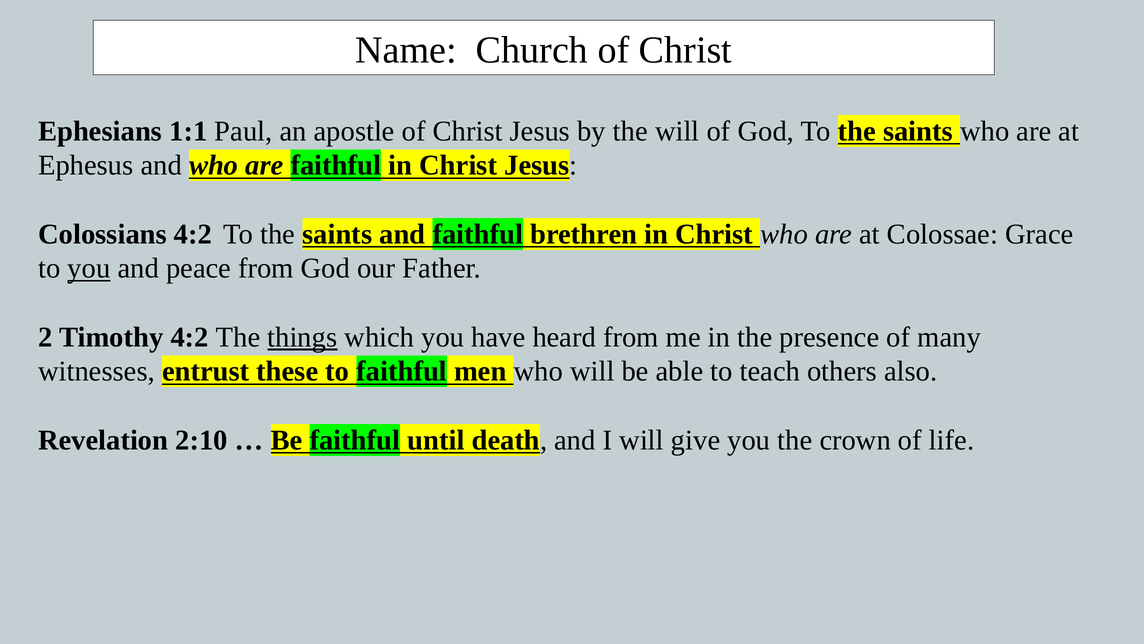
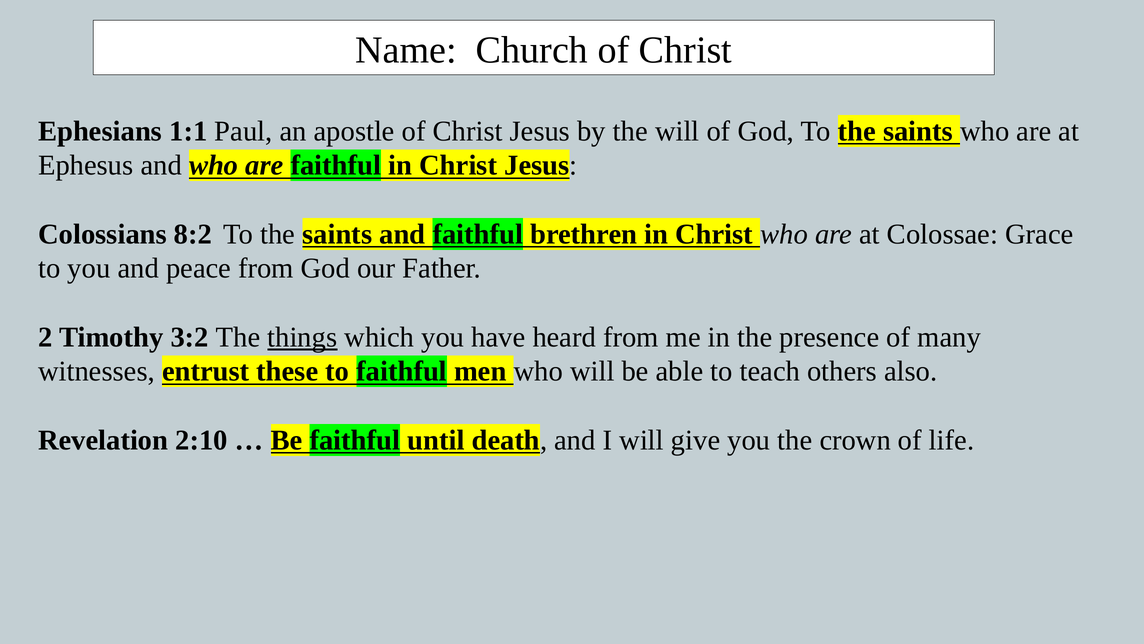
Colossians 4:2: 4:2 -> 8:2 (193, 234)
you underline: present -> none (89, 268)
Timothy 4:2: 4:2 -> 3:2 (190, 337)
